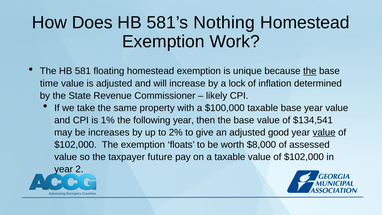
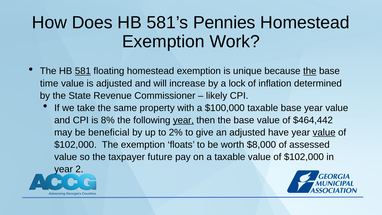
Nothing: Nothing -> Pennies (224, 23)
581 underline: none -> present (83, 71)
1%: 1% -> 8% (108, 120)
year underline: none -> present (183, 120)
$134,541: $134,541 -> $464,442 (313, 120)
increases: increases -> beneficial (109, 132)
good: good -> have (278, 132)
